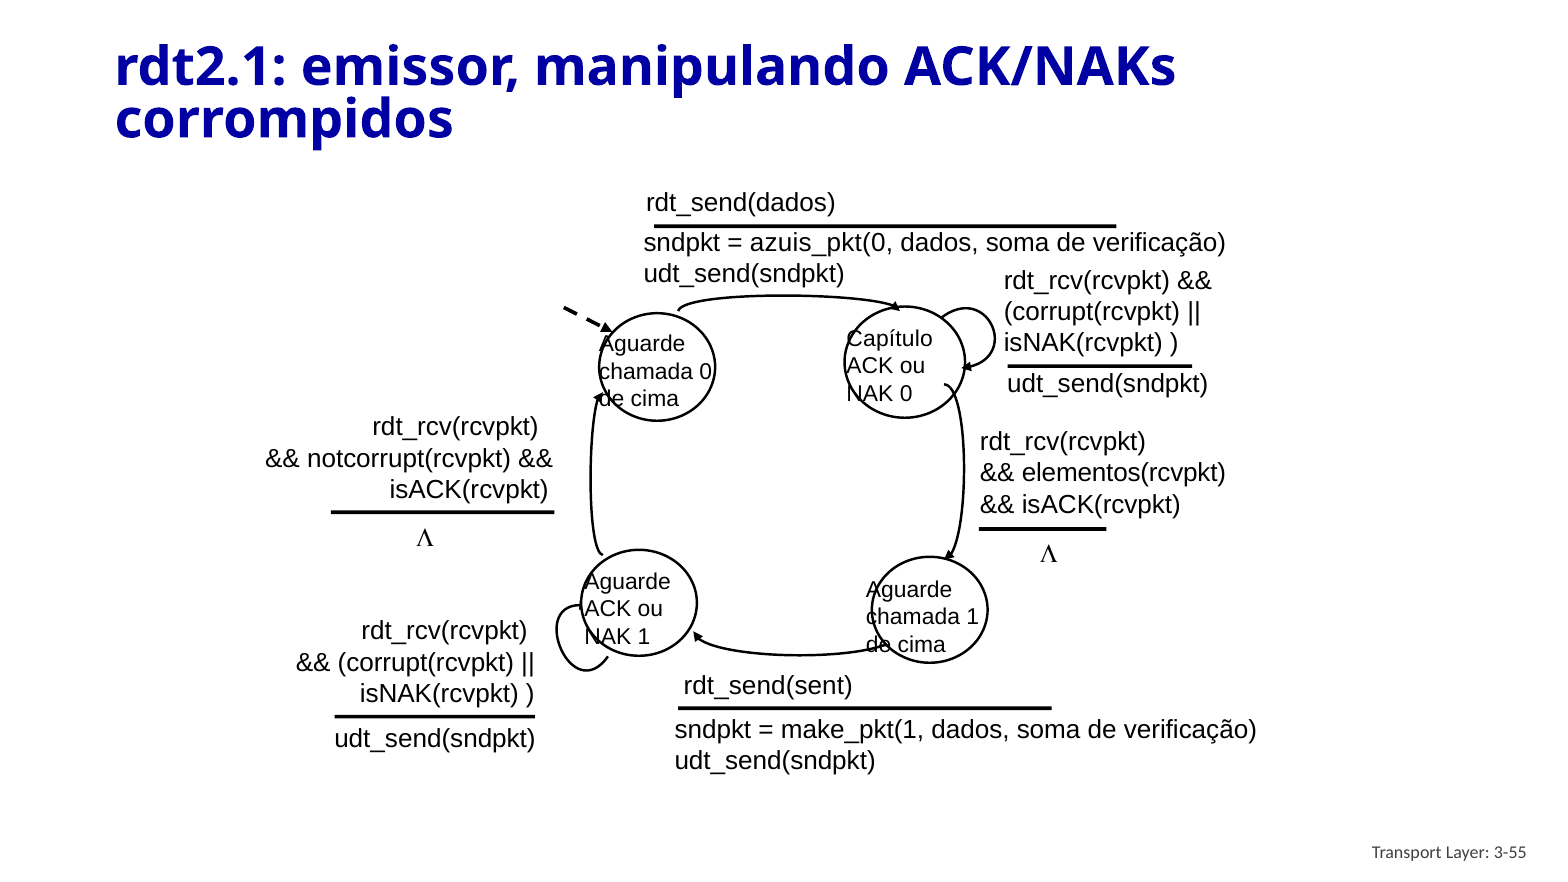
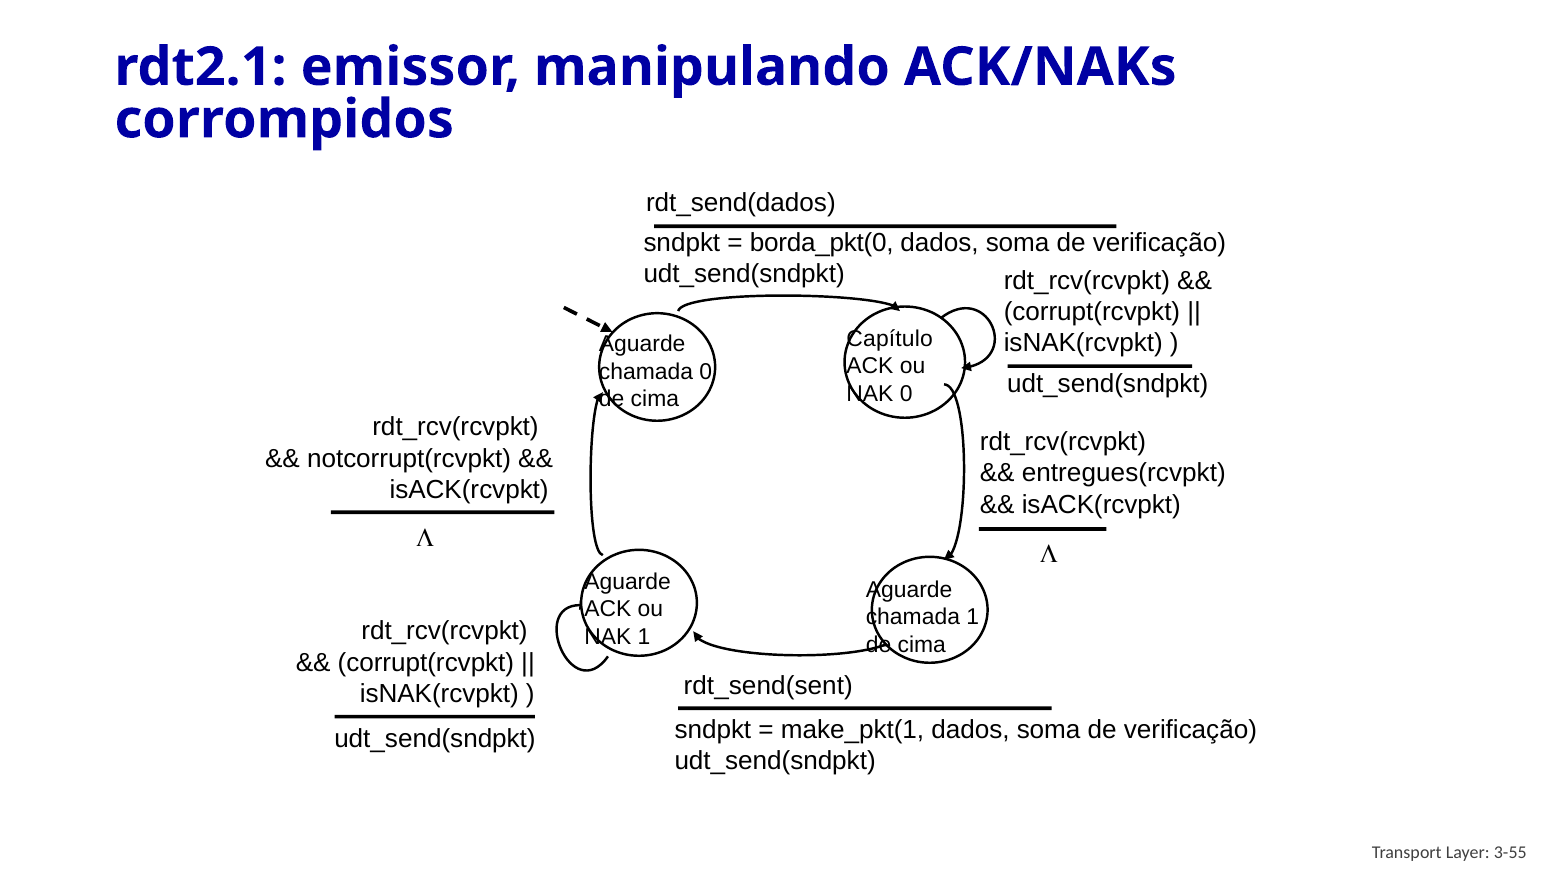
azuis_pkt(0: azuis_pkt(0 -> borda_pkt(0 (822, 243)
elementos(rcvpkt: elementos(rcvpkt -> entregues(rcvpkt (1124, 473)
